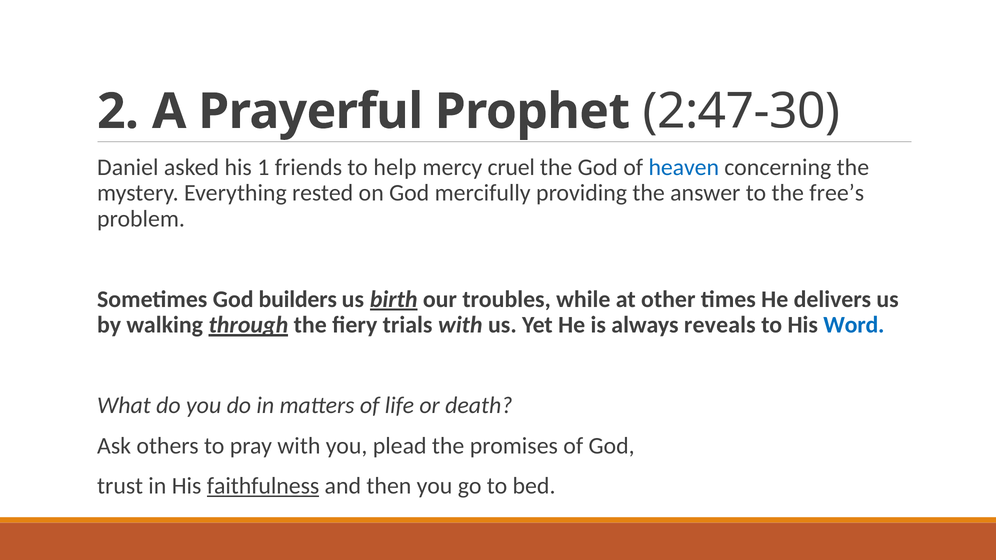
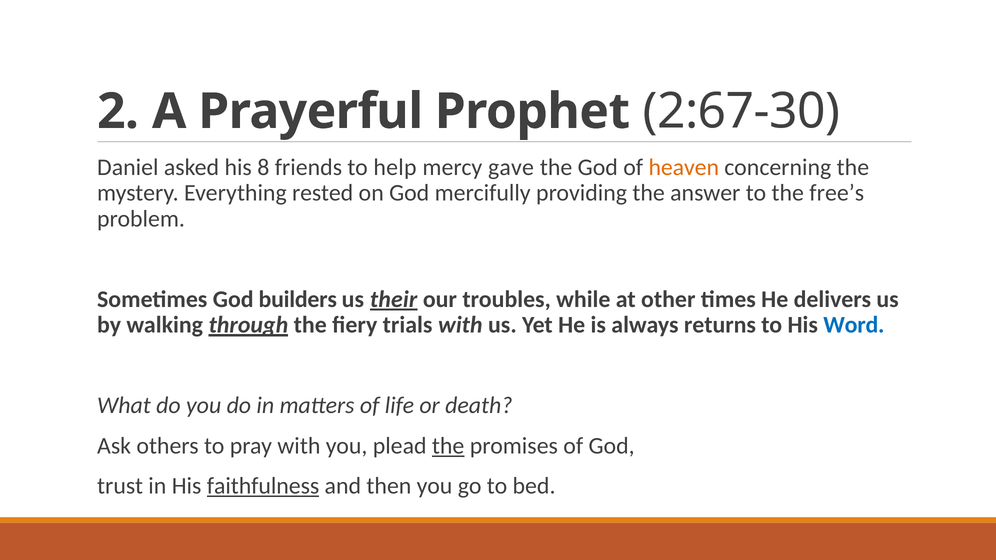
2:47-30: 2:47-30 -> 2:67-30 (742, 112)
1: 1 -> 8 (263, 167)
cruel: cruel -> gave (511, 167)
heaven colour: blue -> orange (684, 167)
birth: birth -> their (394, 299)
reveals: reveals -> returns (720, 325)
the underline: none -> present (448, 446)
